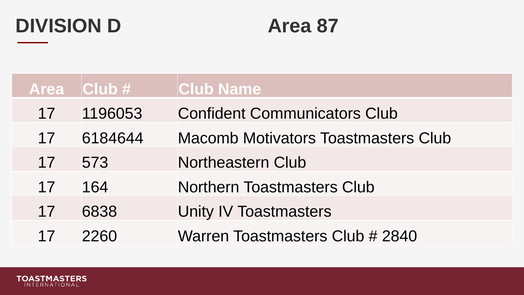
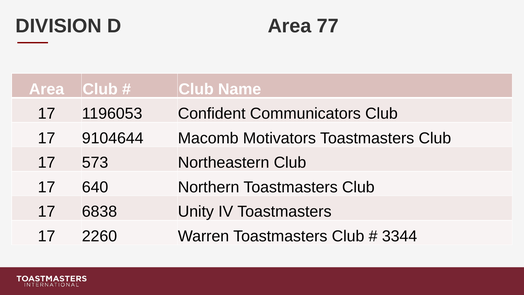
87: 87 -> 77 (328, 26)
6184644: 6184644 -> 9104644 (113, 138)
164: 164 -> 640 (95, 187)
2840: 2840 -> 3344 (400, 236)
